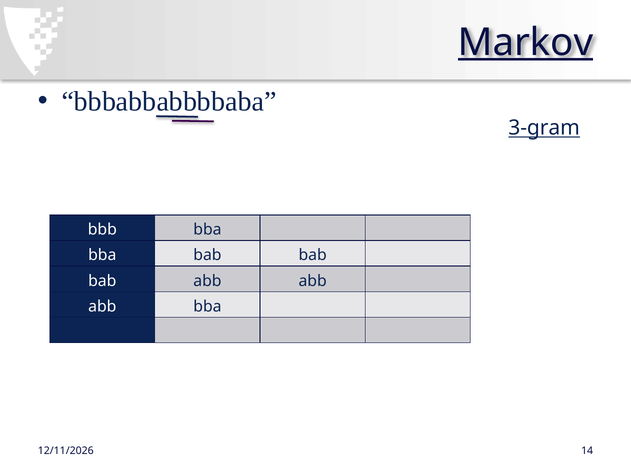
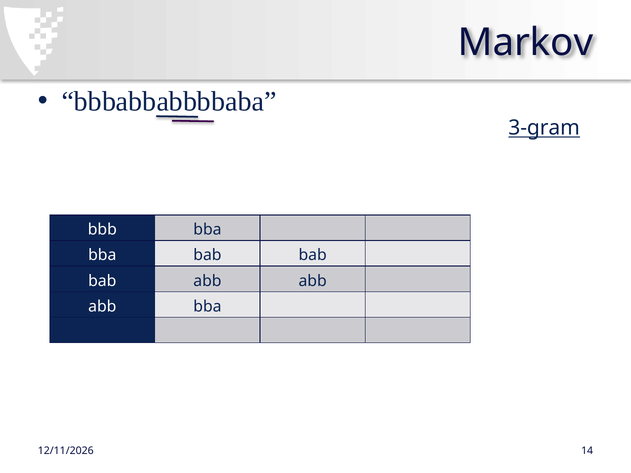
Markov underline: present -> none (525, 43)
